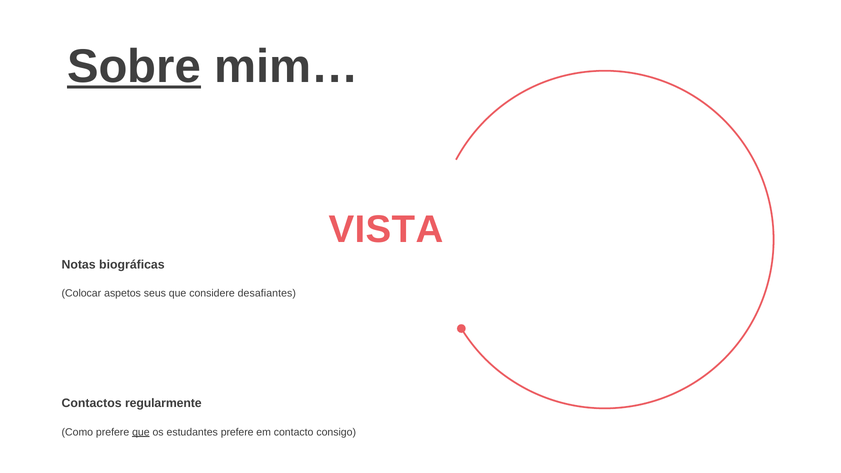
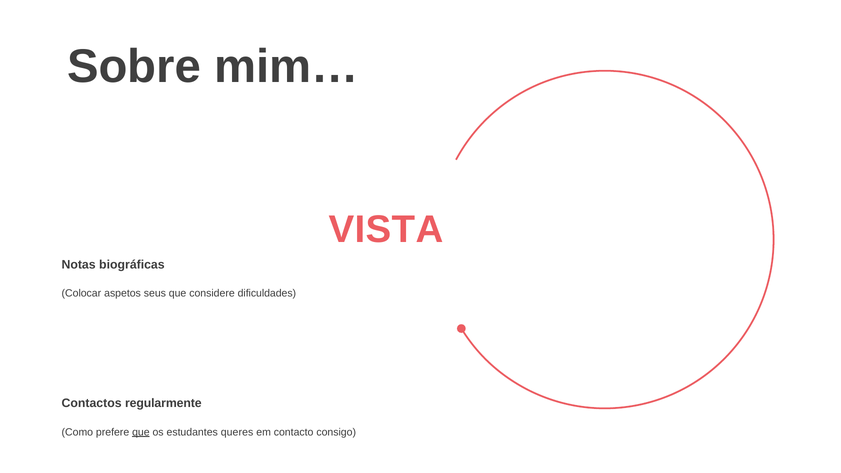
Sobre underline: present -> none (134, 67)
desafiantes: desafiantes -> dificuldades (267, 293)
estudantes prefere: prefere -> queres (237, 432)
